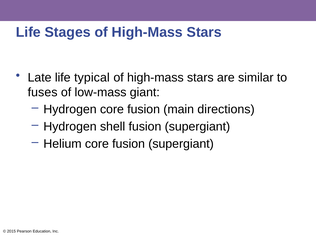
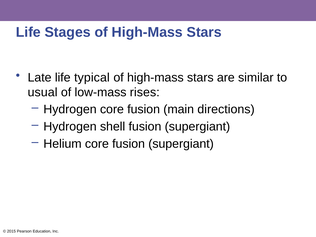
fuses: fuses -> usual (43, 92)
giant: giant -> rises (145, 92)
